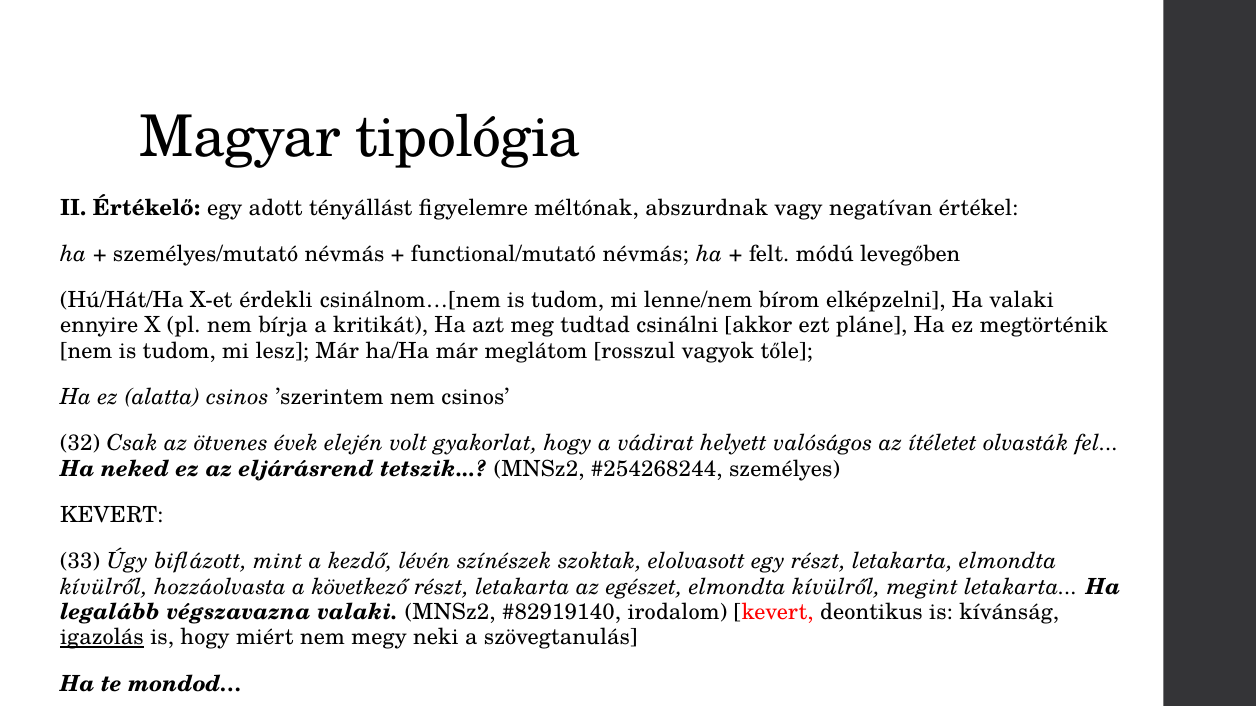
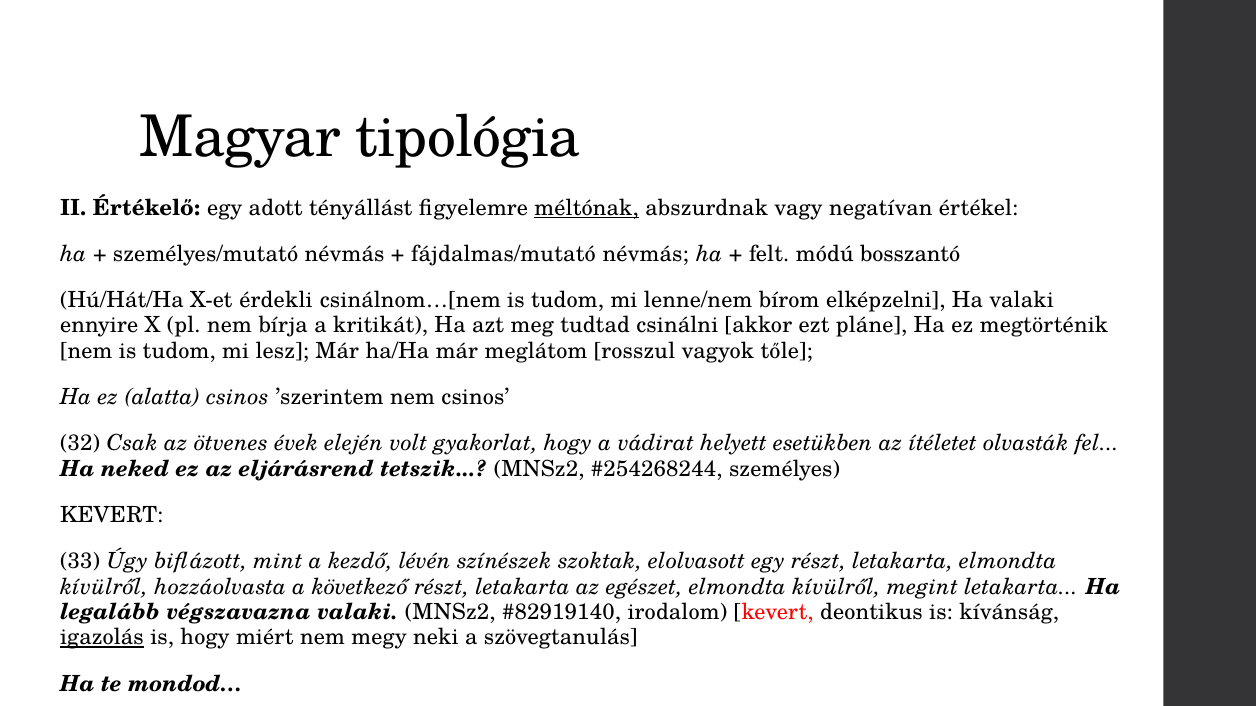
méltónak underline: none -> present (587, 208)
functional/mutató: functional/mutató -> fájdalmas/mutató (503, 254)
levegőben: levegőben -> bosszantó (910, 254)
valóságos: valóságos -> esetükben (823, 444)
